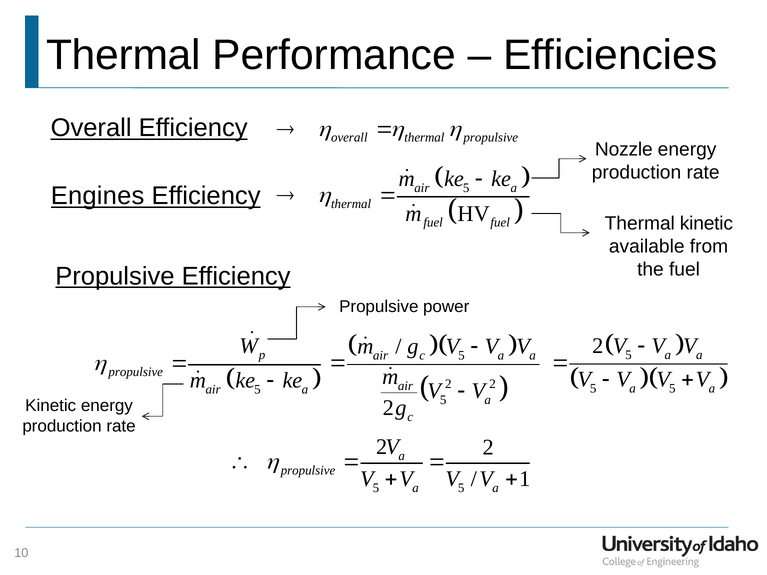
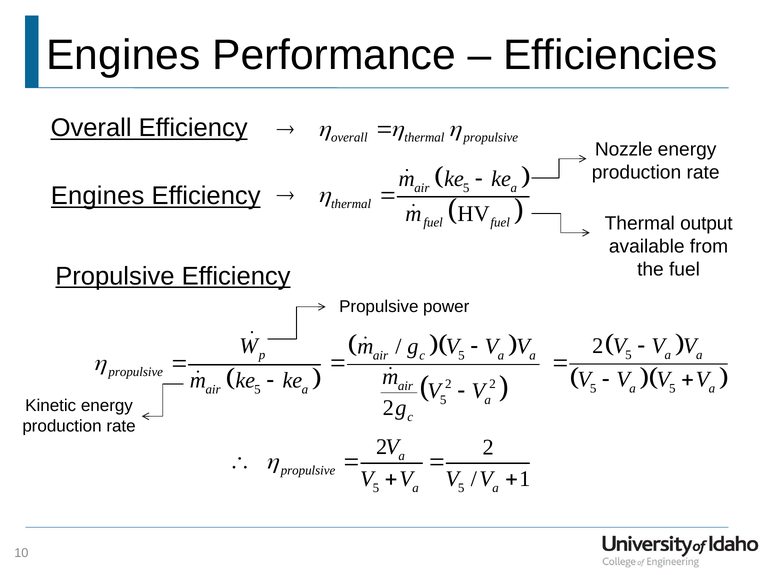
Thermal: Thermal -> Engines (123, 55)
Thermal kinetic: kinetic -> output (706, 224)
